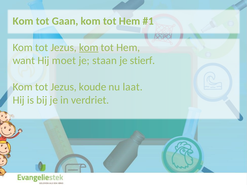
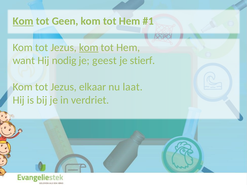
Kom underline: none -> present (23, 21)
Gaan: Gaan -> Geen (65, 21)
moet: moet -> nodig (64, 61)
staan: staan -> geest (105, 61)
koude: koude -> elkaar (93, 87)
